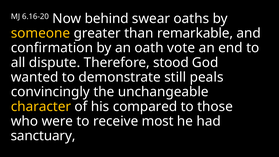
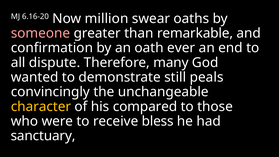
behind: behind -> million (107, 19)
someone colour: yellow -> pink (41, 33)
vote: vote -> ever (181, 48)
stood: stood -> many (171, 63)
most: most -> bless (158, 121)
